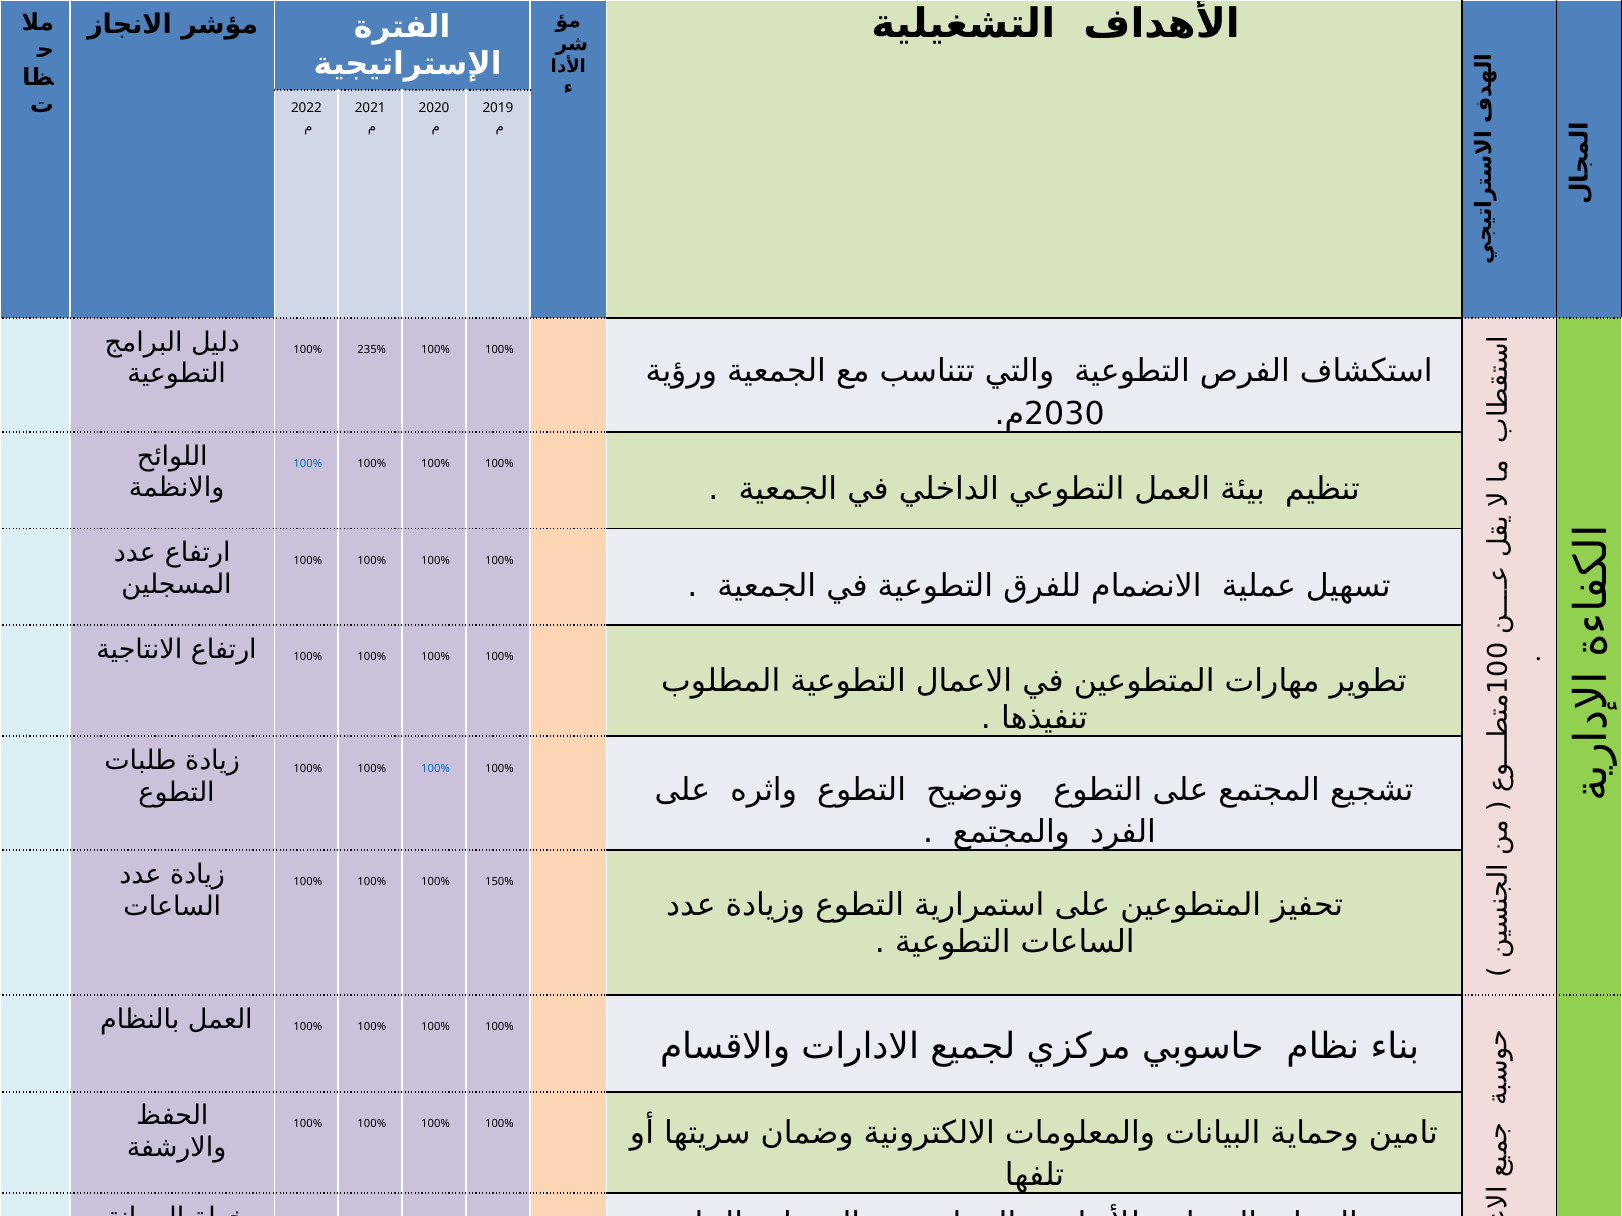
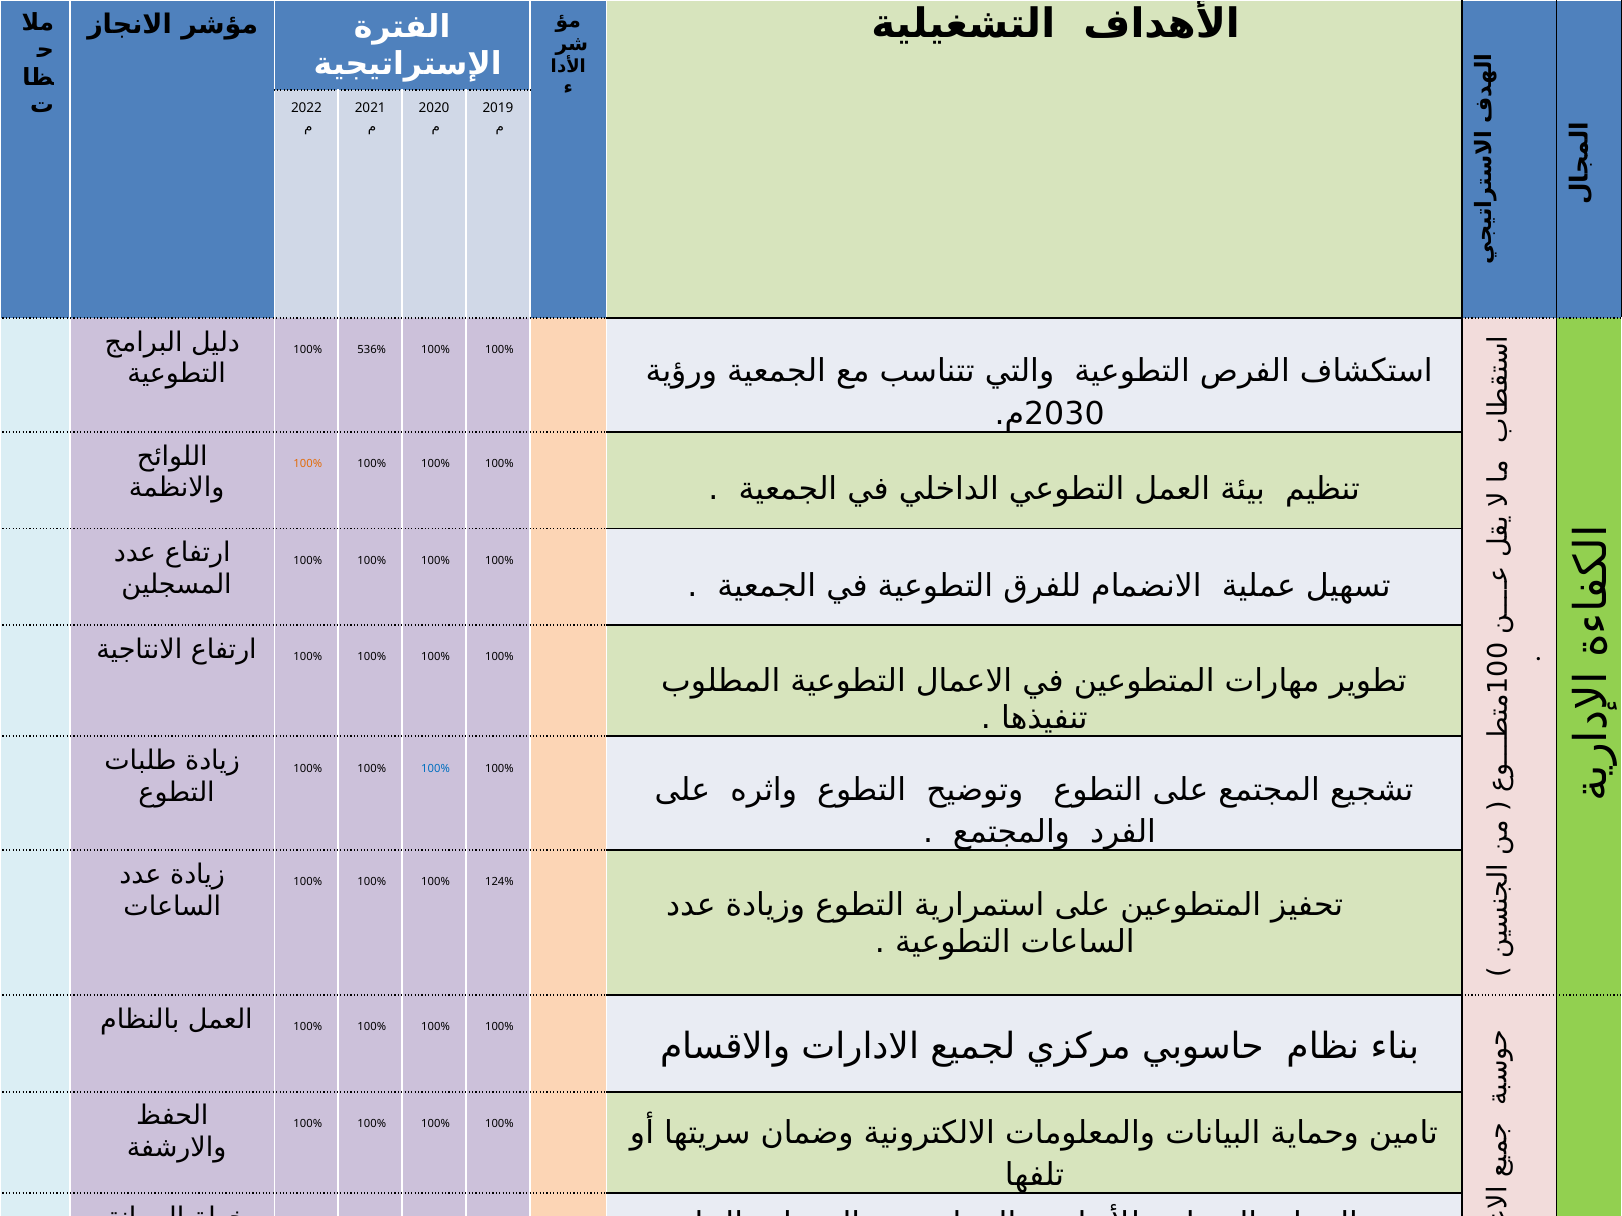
235%: 235% -> 536% (372, 350)
100% colour: blue -> orange (308, 464)
150%: 150% -> 124% (499, 883)
